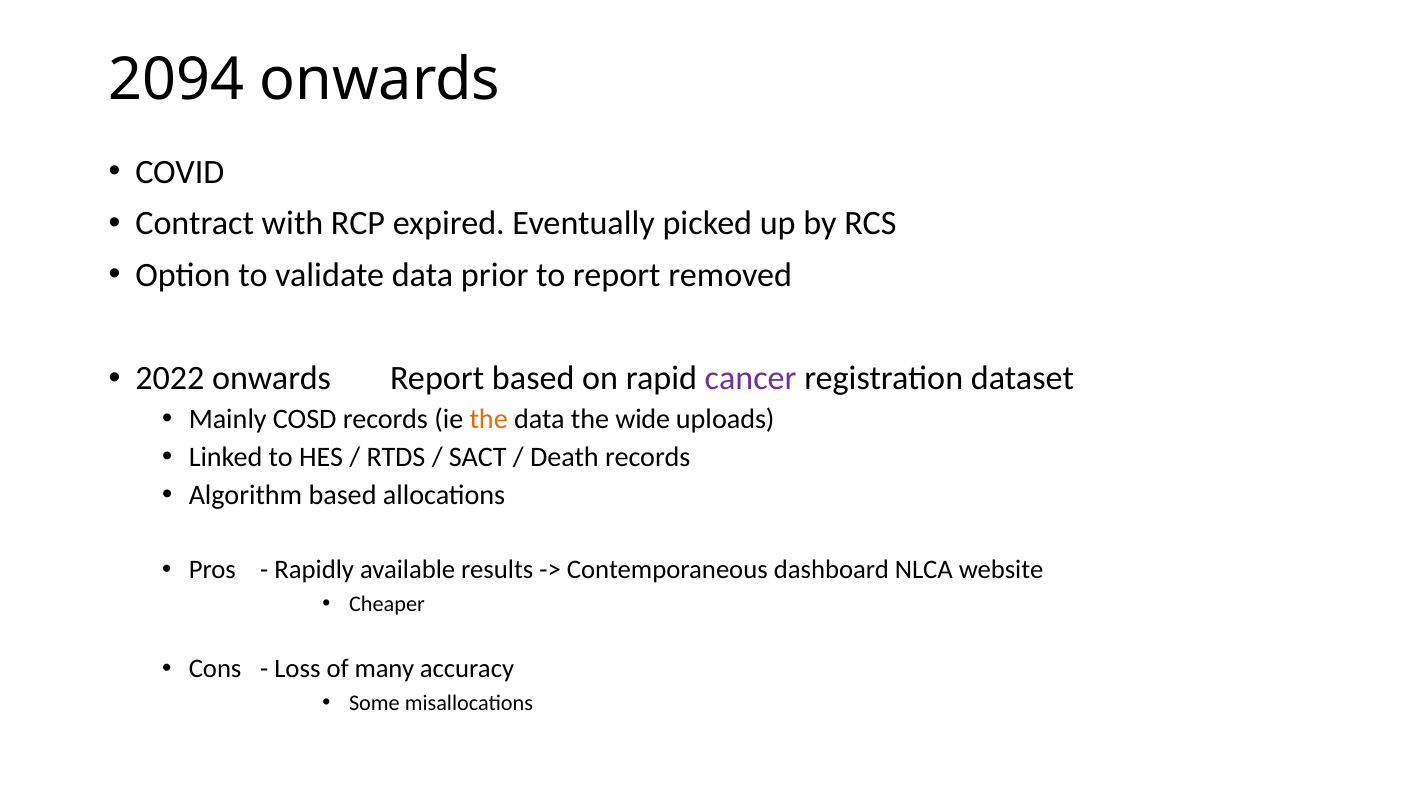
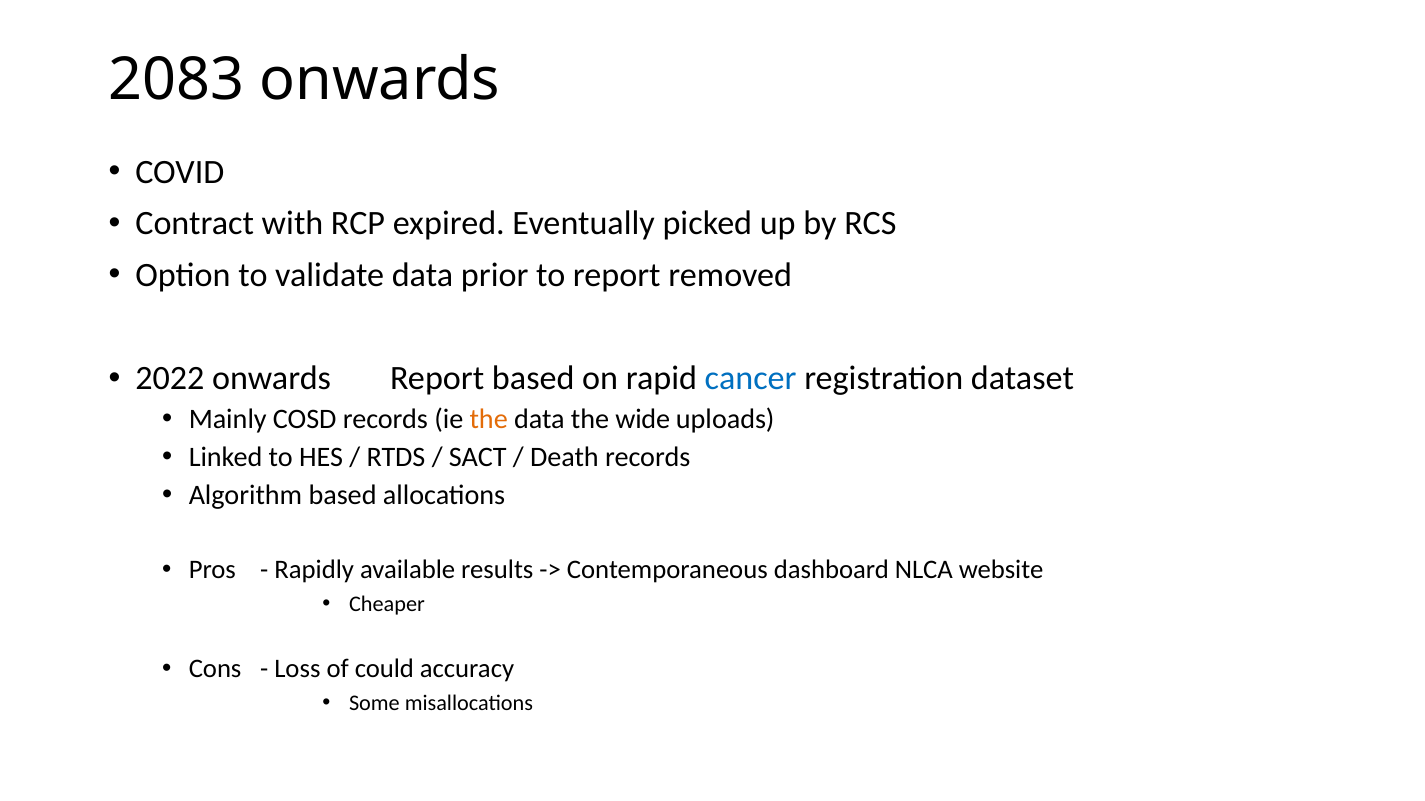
2094: 2094 -> 2083 (176, 80)
cancer colour: purple -> blue (751, 379)
many: many -> could (384, 670)
